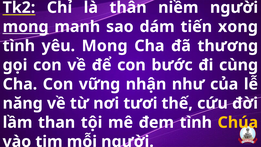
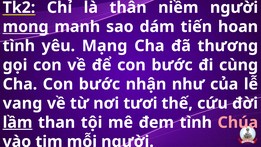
xong: xong -> hoan (238, 27)
Mong: Mong -> Mạng (105, 46)
Cha Con vững: vững -> bước (99, 84)
năng: năng -> vang (23, 103)
lầm underline: none -> present (18, 122)
Chúa colour: yellow -> pink (238, 122)
